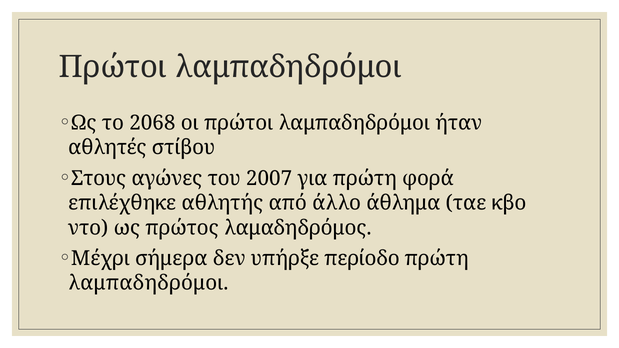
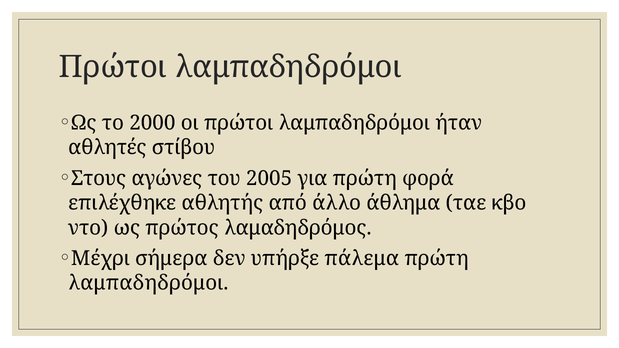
2068: 2068 -> 2000 (152, 123)
2007: 2007 -> 2005 (269, 178)
περίοδο: περίοδο -> πάλεμα (362, 258)
